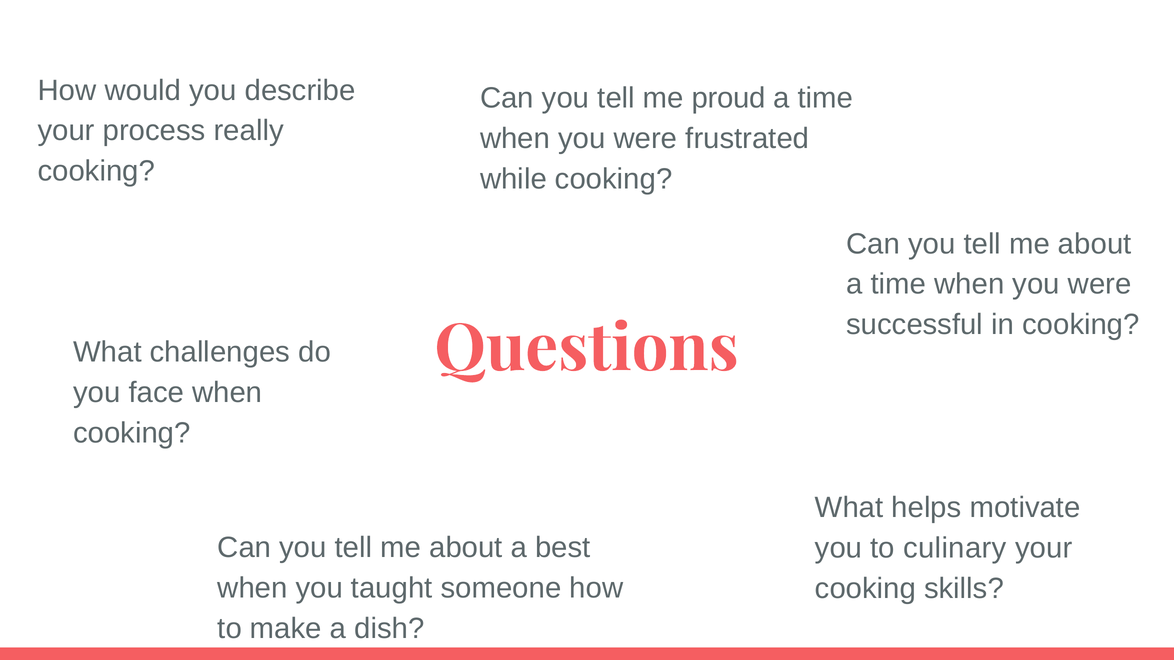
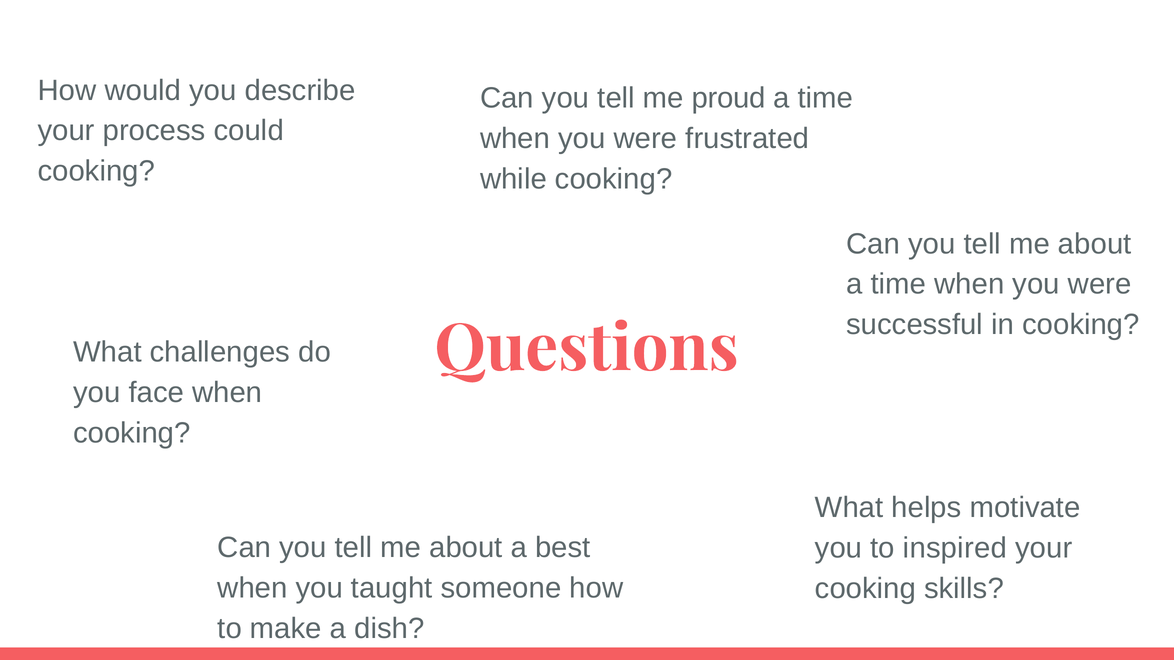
really: really -> could (249, 131)
culinary: culinary -> inspired (955, 549)
